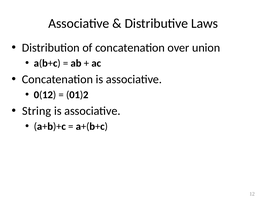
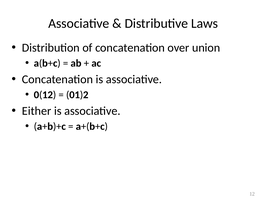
String: String -> Either (37, 111)
